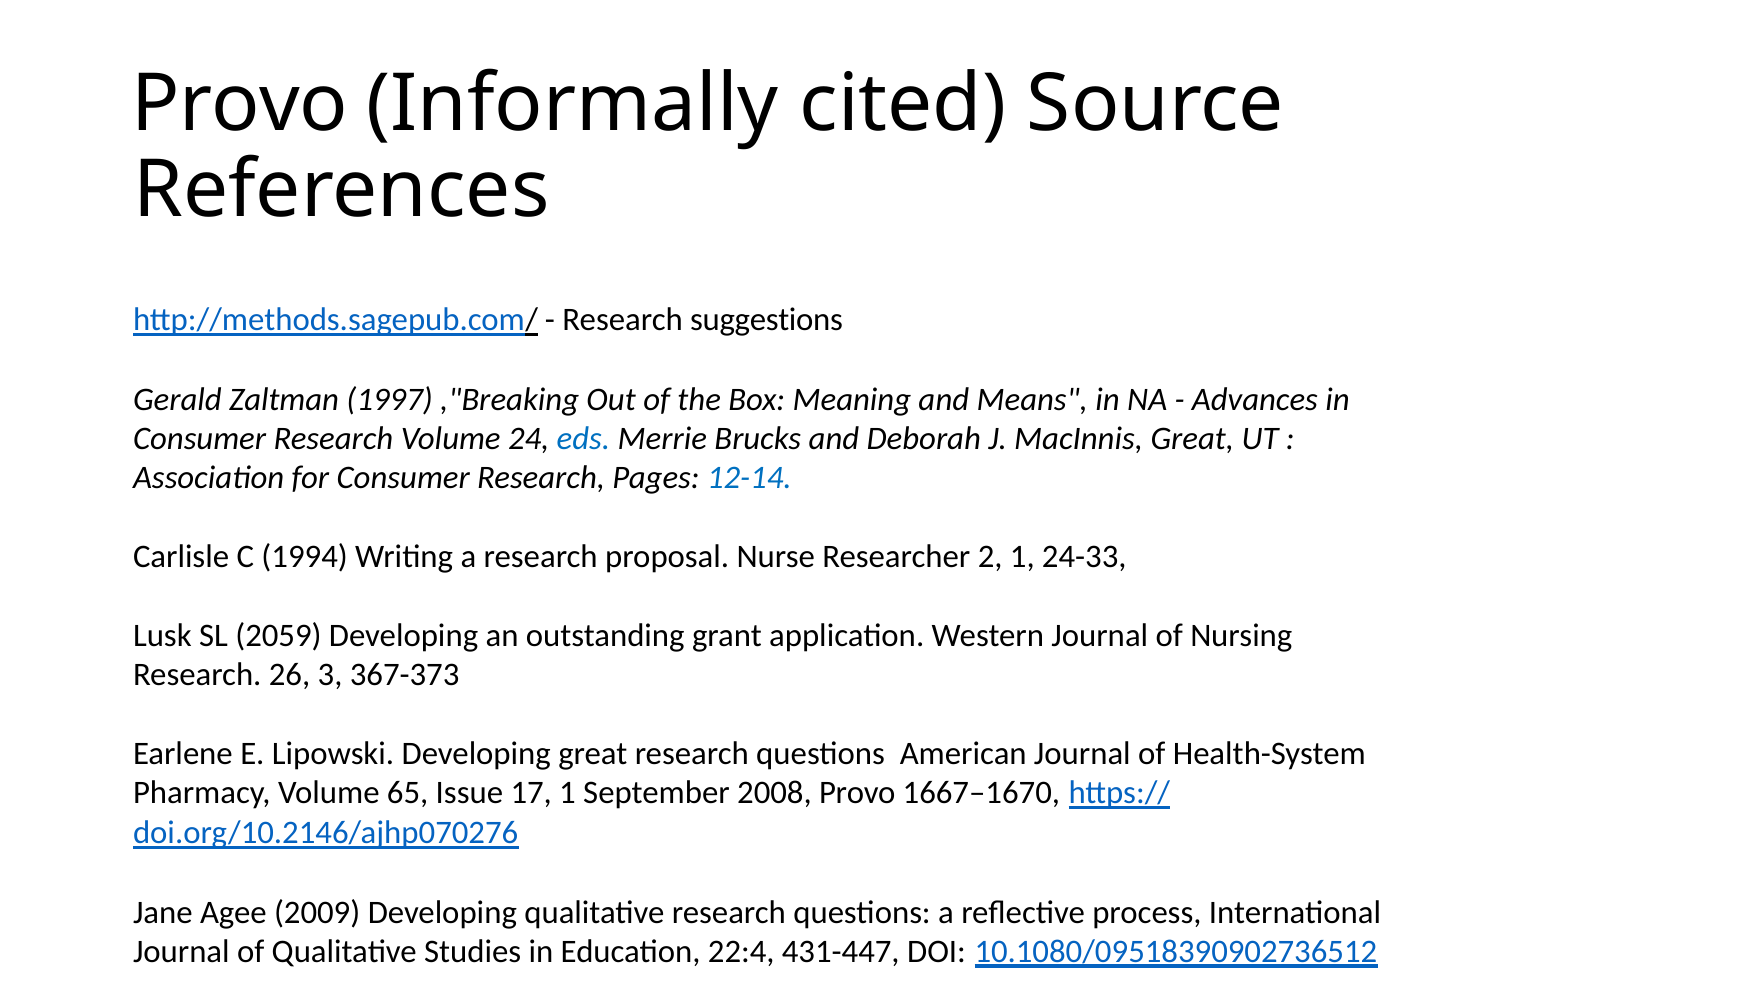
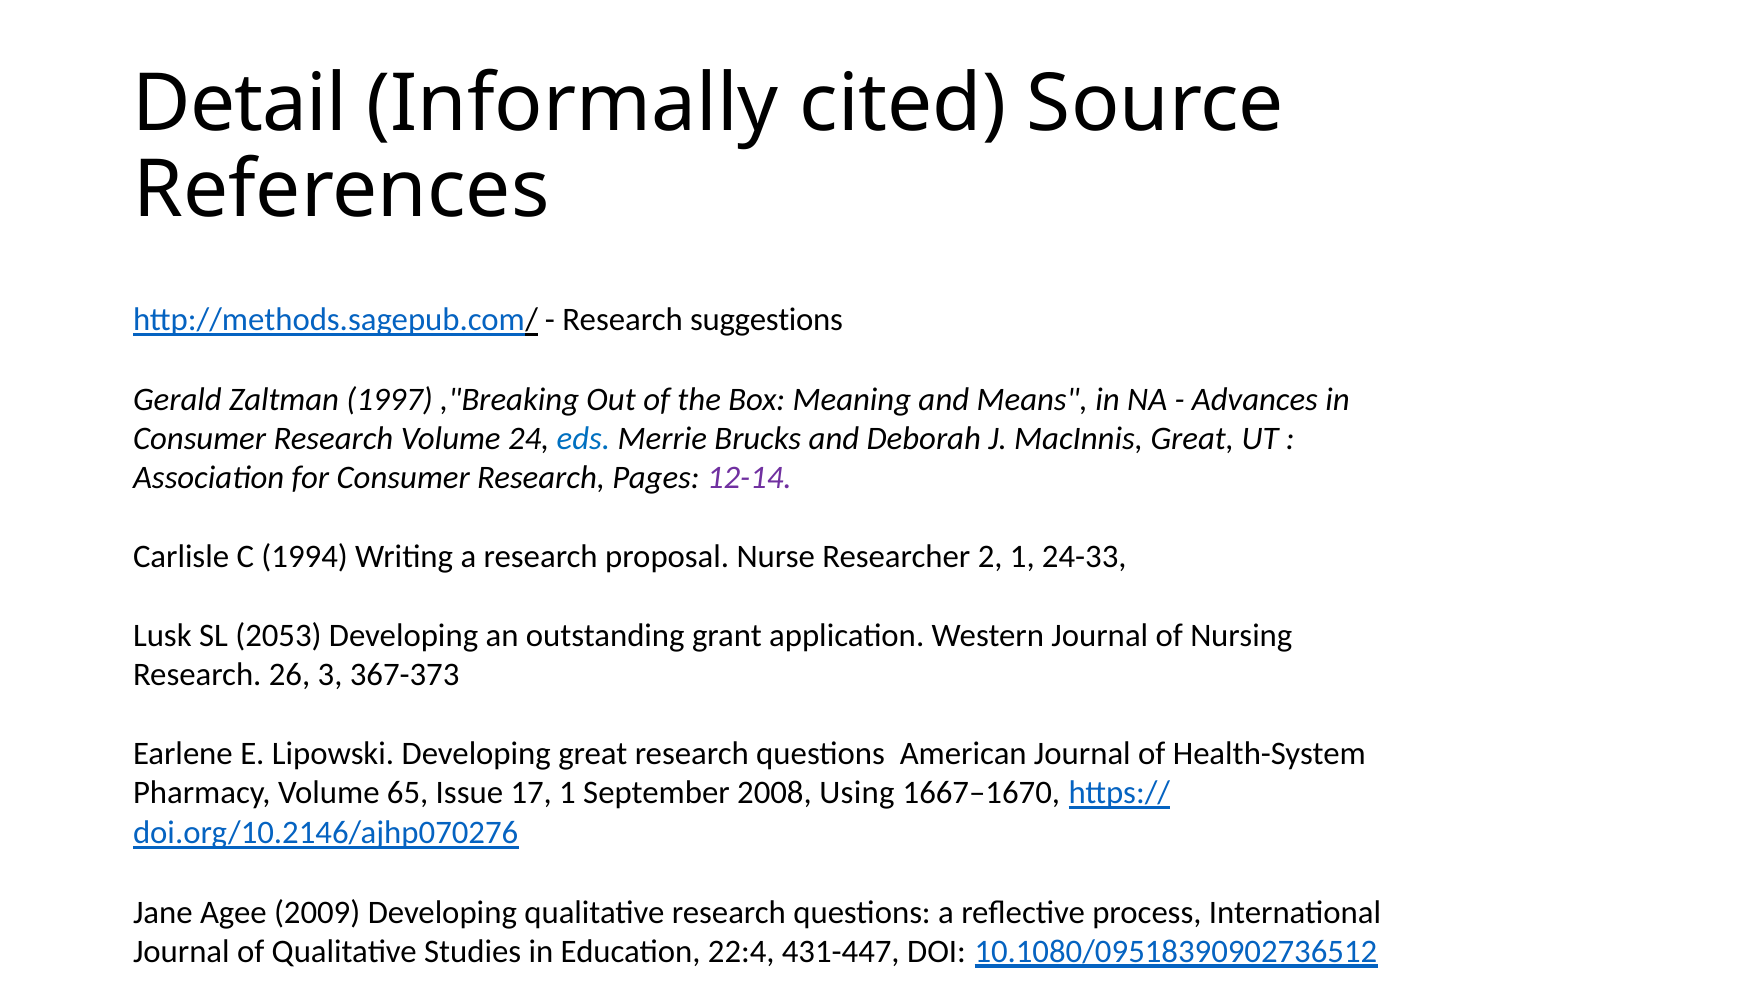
Provo: Provo -> Detail (240, 104)
12-14 colour: blue -> purple (749, 478)
2059: 2059 -> 2053 (278, 635)
2008 Provo: Provo -> Using (857, 793)
